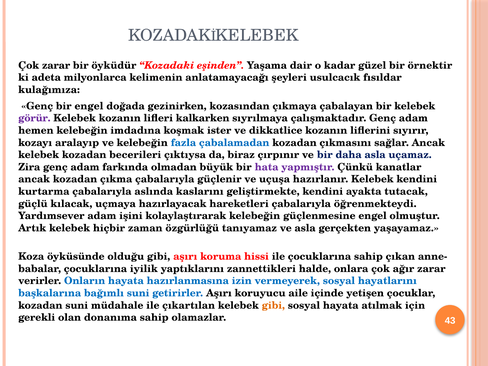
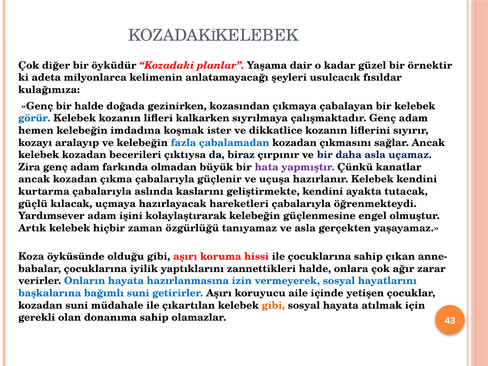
Çok zarar: zarar -> diğer (56, 65)
eşinden: eşinden -> planlar (221, 65)
bir engel: engel -> halde (89, 106)
görür colour: purple -> blue (34, 118)
